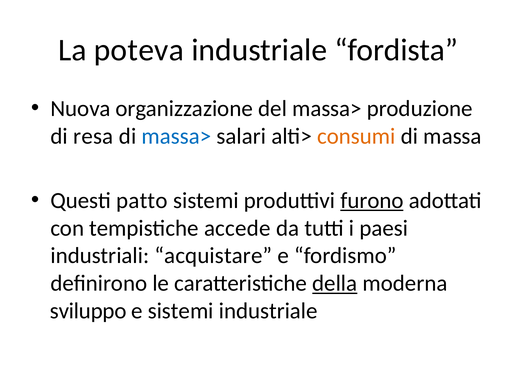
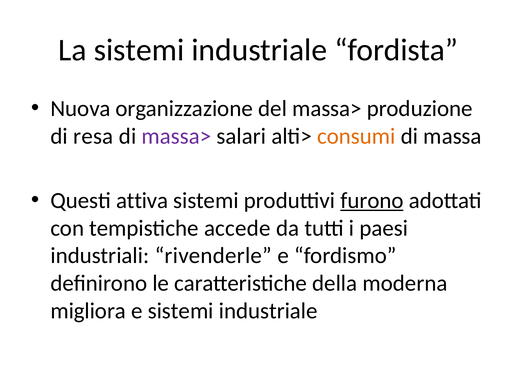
La poteva: poteva -> sistemi (139, 50)
massa> colour: blue -> purple (176, 136)
patto: patto -> attiva (142, 200)
acquistare: acquistare -> rivenderle (213, 256)
della underline: present -> none (335, 283)
sviluppo: sviluppo -> migliora (88, 311)
